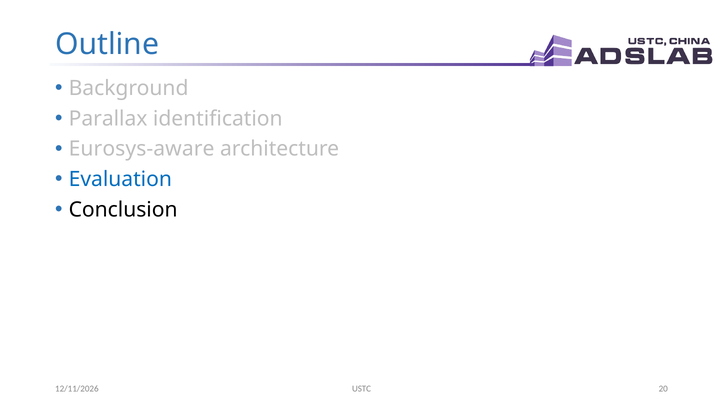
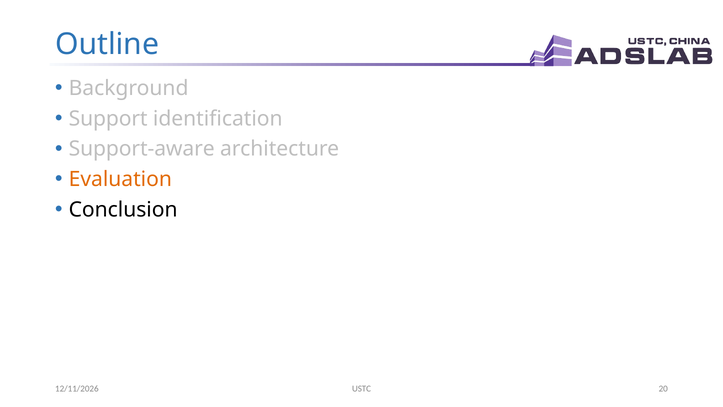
Parallax: Parallax -> Support (108, 119)
Eurosys-aware: Eurosys-aware -> Support-aware (142, 149)
Evaluation colour: blue -> orange (120, 179)
